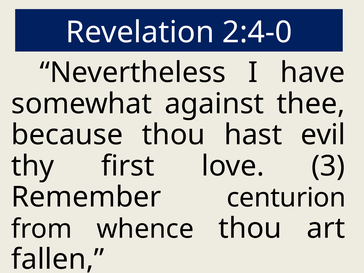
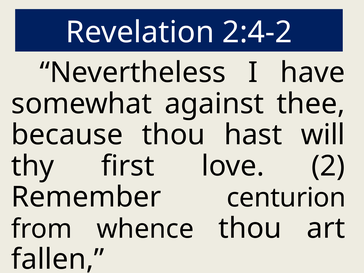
2:4-0: 2:4-0 -> 2:4-2 (257, 32)
evil: evil -> will (323, 135)
3: 3 -> 2 (328, 166)
